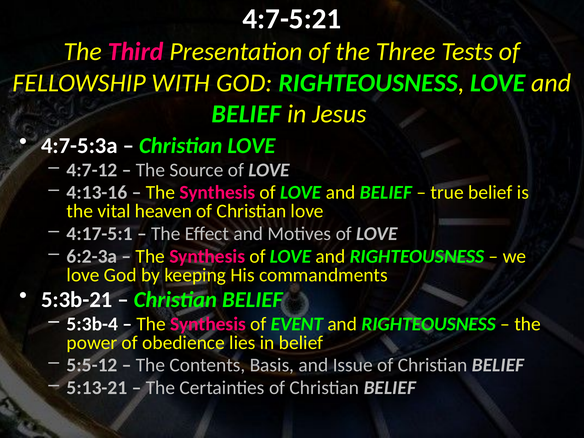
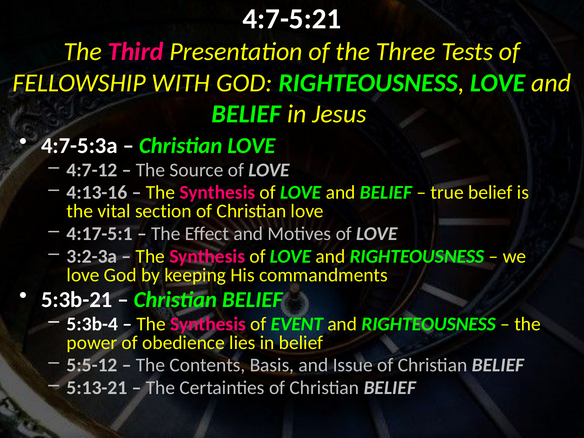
heaven: heaven -> section (163, 211)
6:2-3a: 6:2-3a -> 3:2-3a (92, 256)
